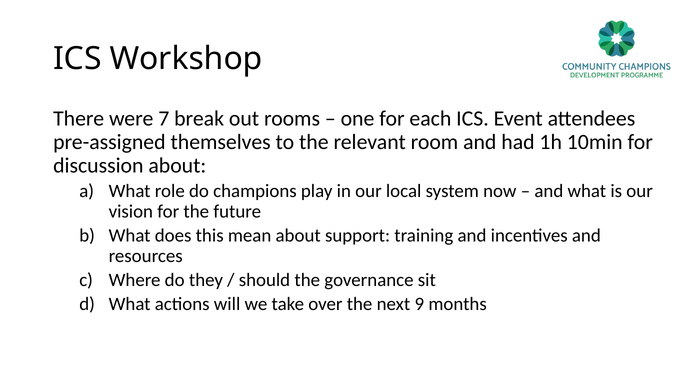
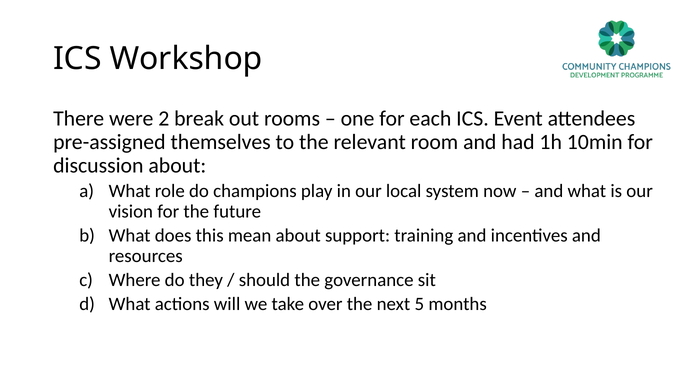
7: 7 -> 2 (164, 119)
9: 9 -> 5 (419, 304)
